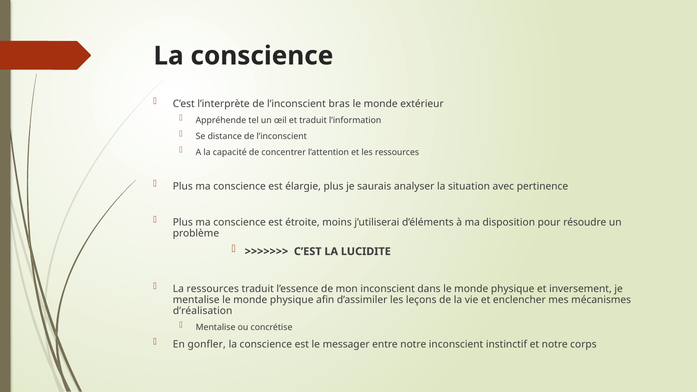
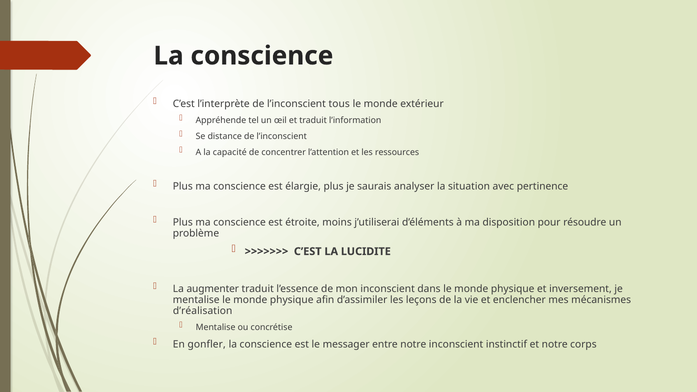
bras: bras -> tous (339, 104)
La ressources: ressources -> augmenter (213, 289)
